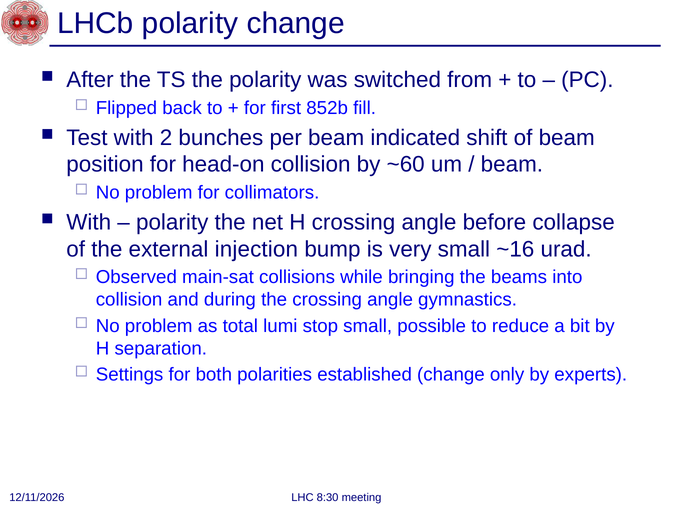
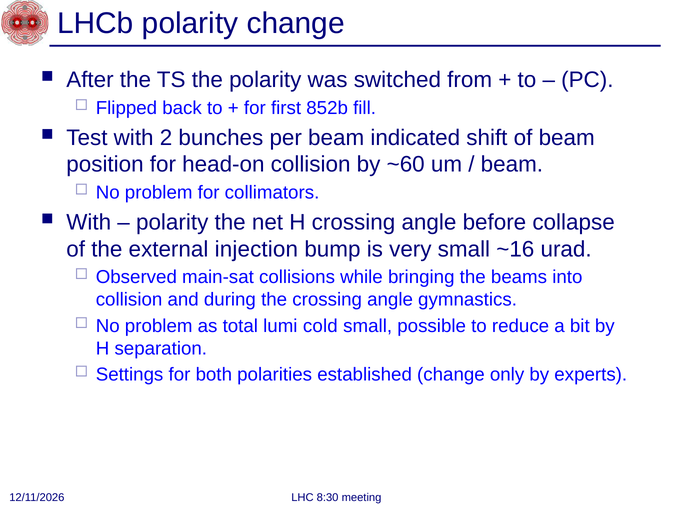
stop: stop -> cold (320, 326)
